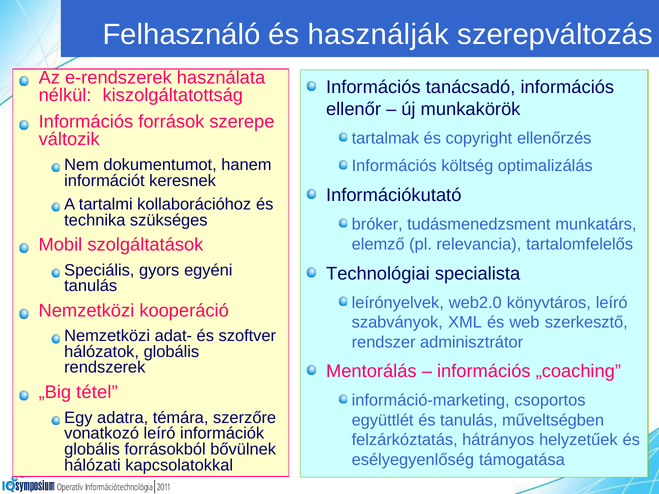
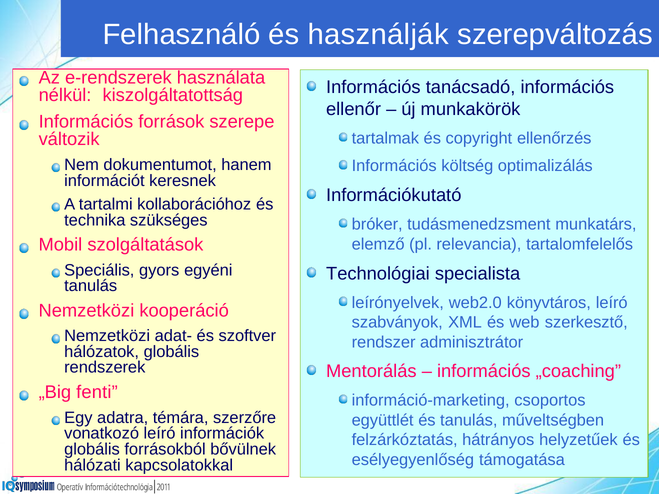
tétel: tétel -> fenti (97, 393)
